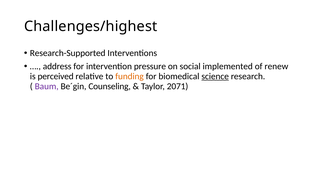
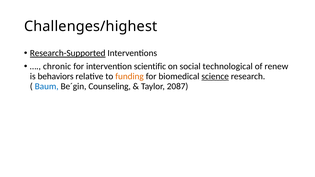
Research-Supported underline: none -> present (68, 53)
address: address -> chronic (57, 66)
pressure: pressure -> scientific (150, 66)
implemented: implemented -> technological (228, 66)
perceived: perceived -> behaviors (56, 76)
Baum colour: purple -> blue (47, 86)
2071: 2071 -> 2087 (178, 86)
